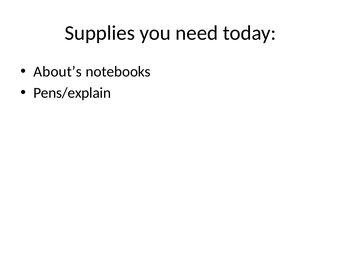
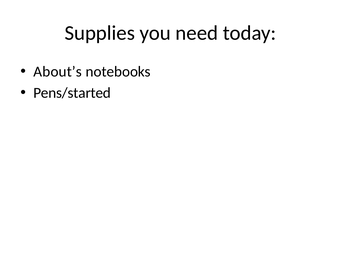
Pens/explain: Pens/explain -> Pens/started (72, 93)
